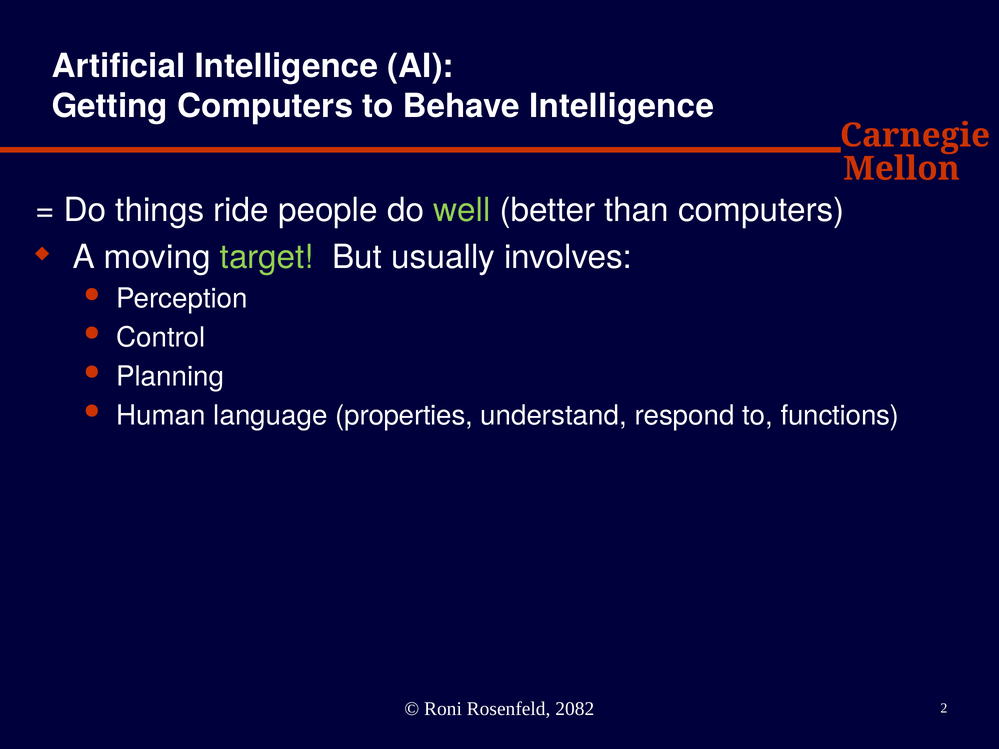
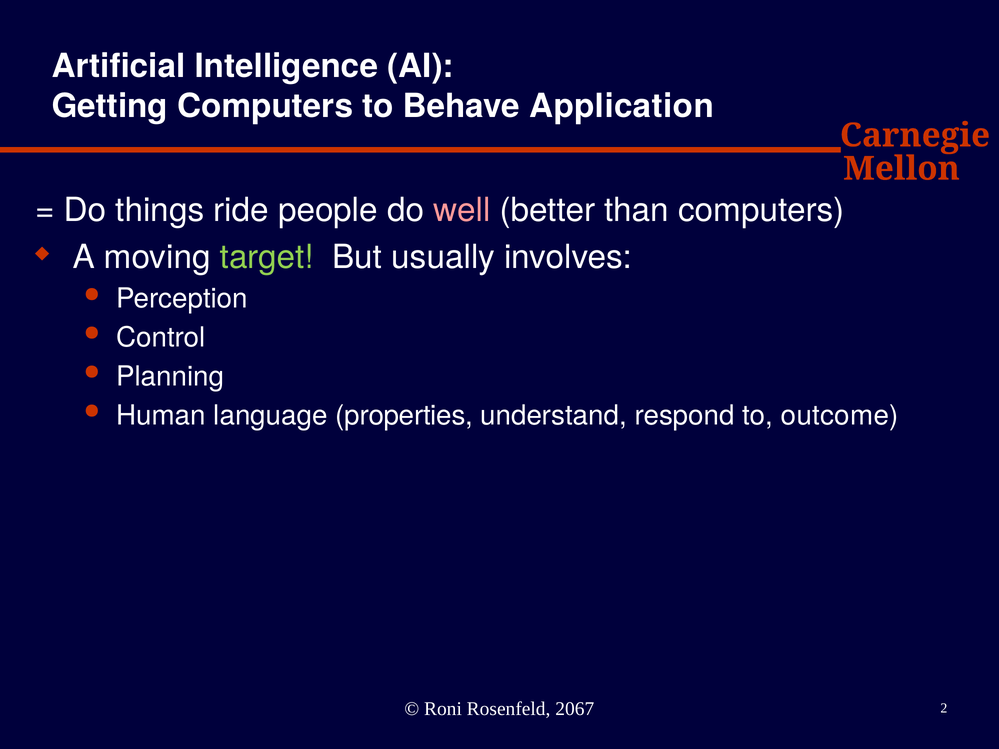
Behave Intelligence: Intelligence -> Application (622, 106)
well colour: light green -> pink (462, 211)
functions: functions -> outcome (840, 415)
2082: 2082 -> 2067 (575, 709)
